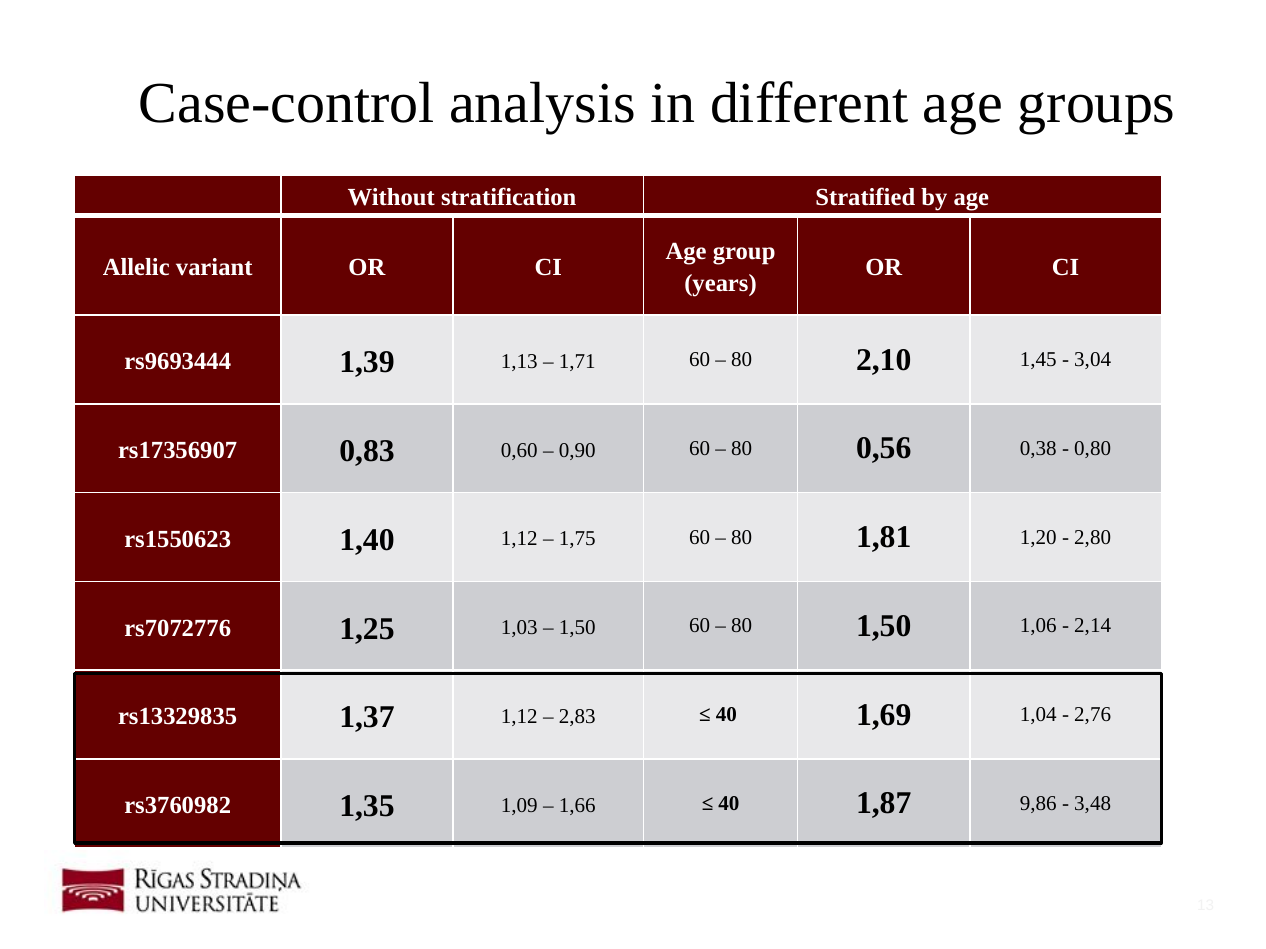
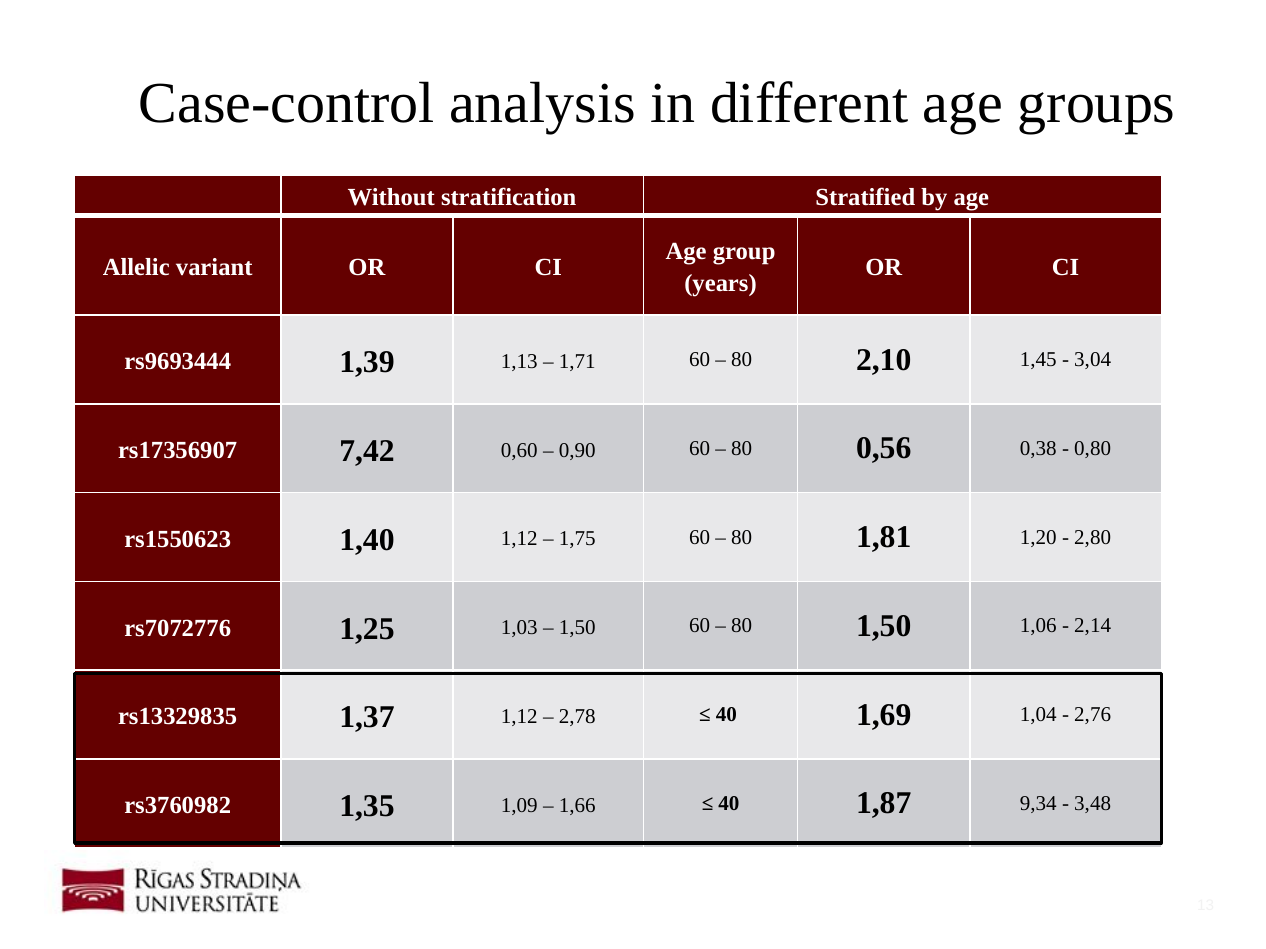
0,83: 0,83 -> 7,42 (367, 451)
2,83: 2,83 -> 2,78 (577, 717)
9,86: 9,86 -> 9,34 (1038, 804)
